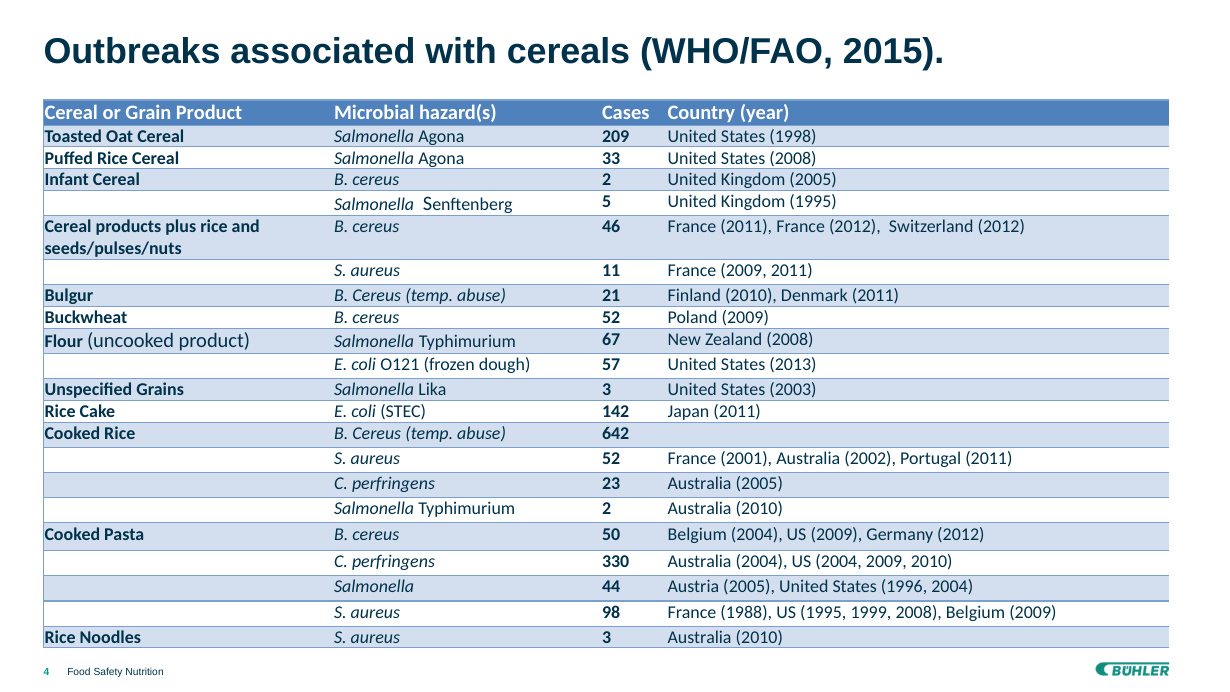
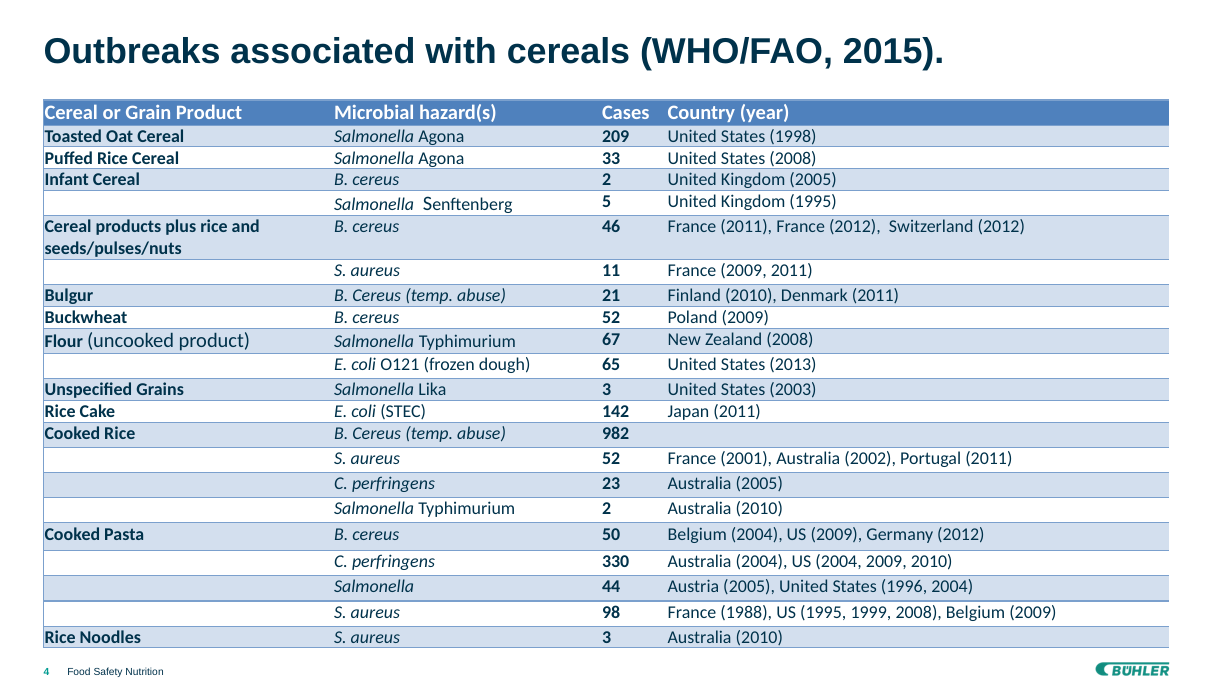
57: 57 -> 65 (611, 364)
642: 642 -> 982 (616, 434)
